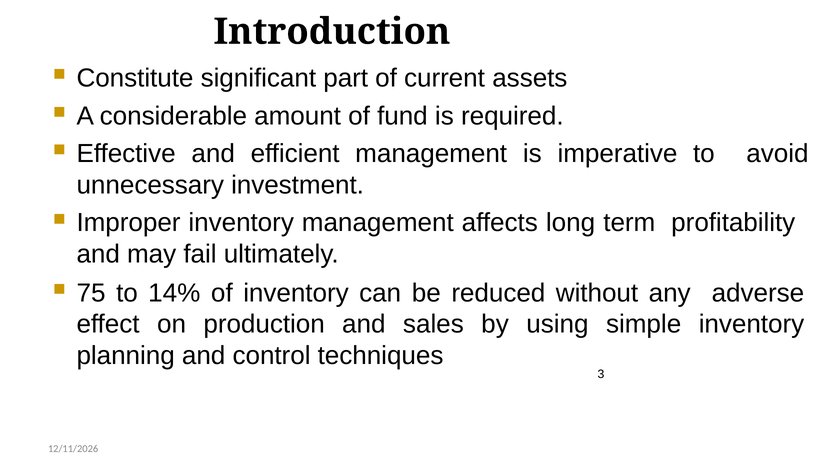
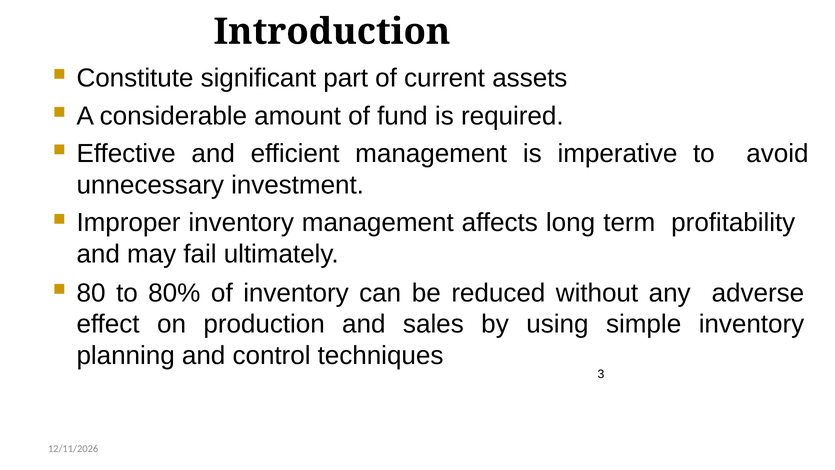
75: 75 -> 80 (91, 293)
14%: 14% -> 80% (174, 293)
